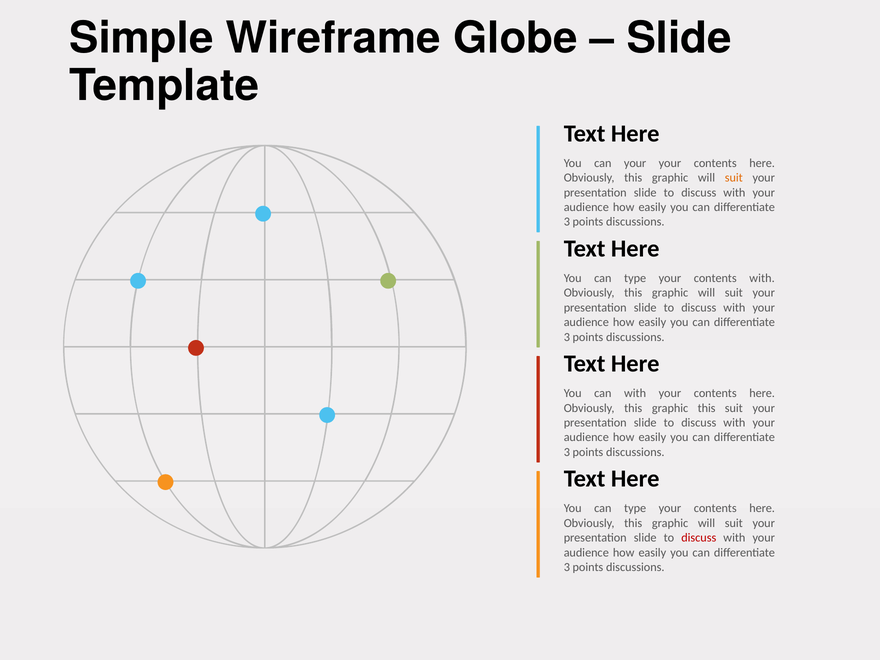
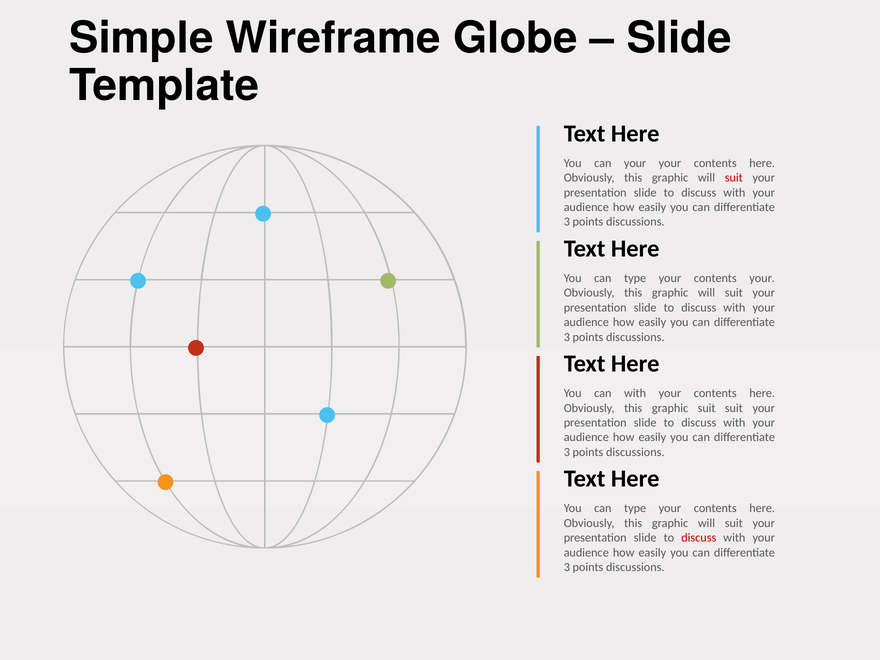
suit colour: orange -> red (734, 178)
contents with: with -> your (762, 278)
graphic this: this -> suit (707, 408)
